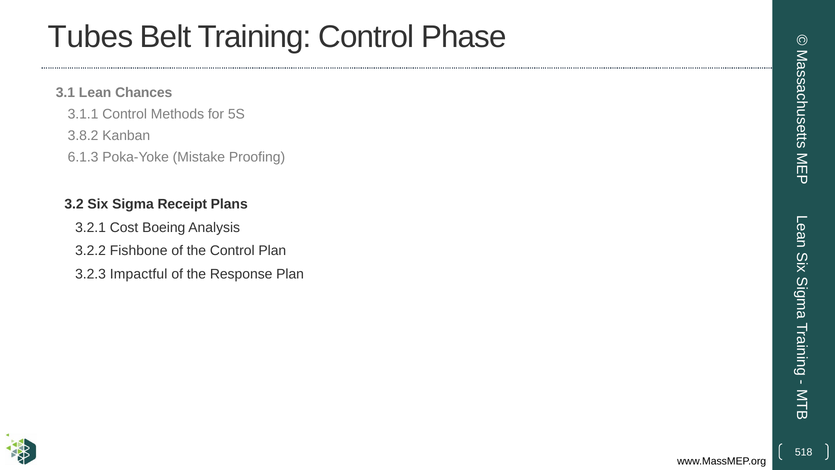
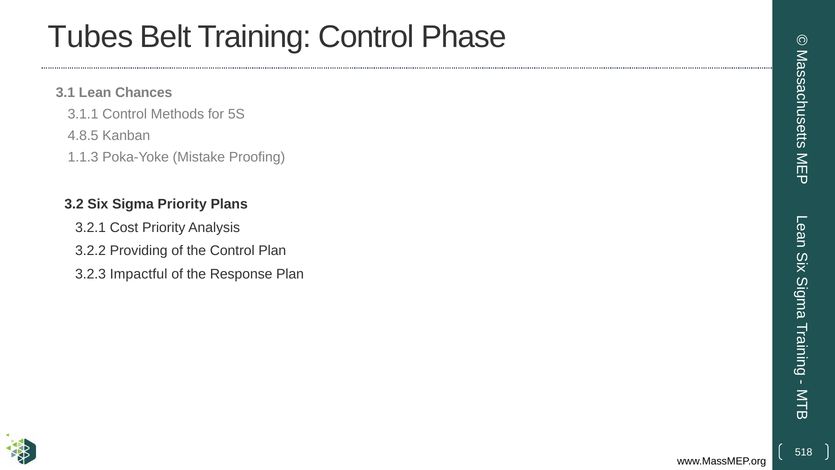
3.8.2: 3.8.2 -> 4.8.5 (83, 136)
6.1.3: 6.1.3 -> 1.1.3 (83, 157)
Sigma Receipt: Receipt -> Priority (182, 204)
Cost Boeing: Boeing -> Priority (164, 227)
Fishbone: Fishbone -> Providing (139, 251)
